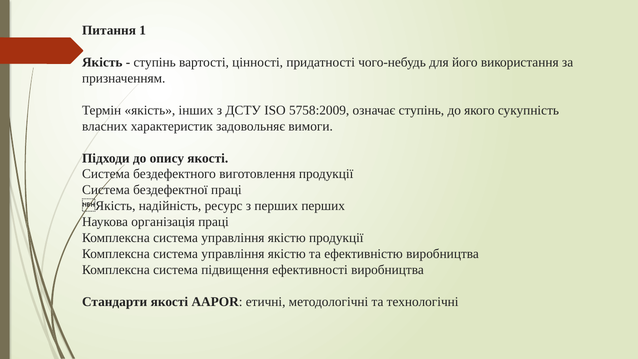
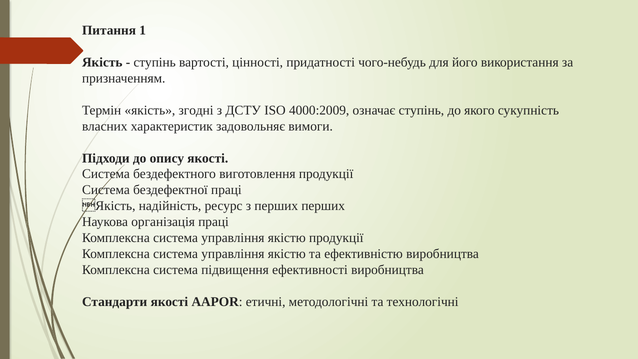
інших: інших -> згодні (196, 110)
5758:2009: 5758:2009 -> 4000:2009 (319, 110)
